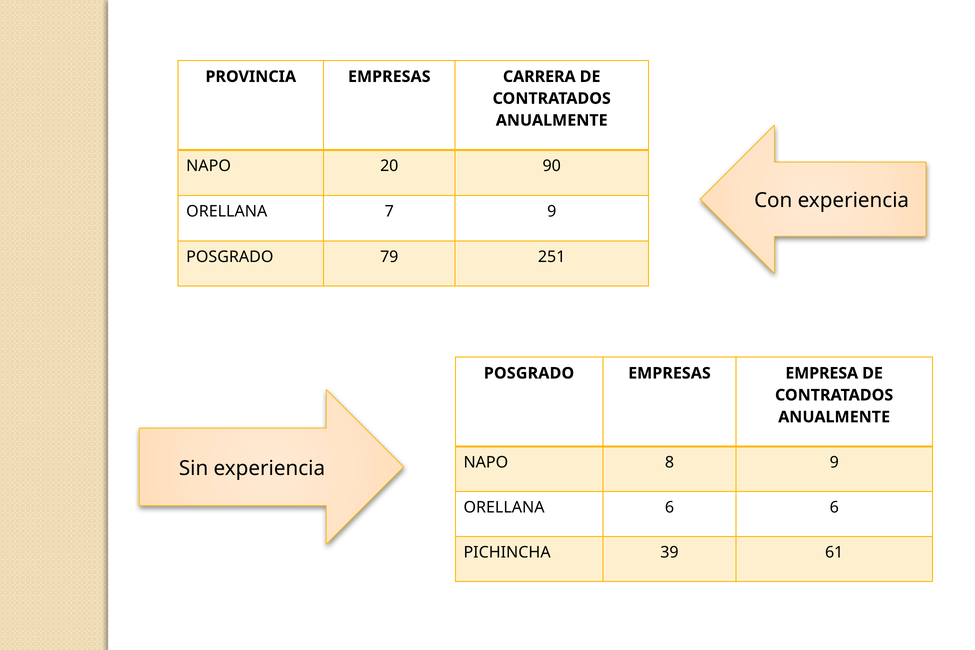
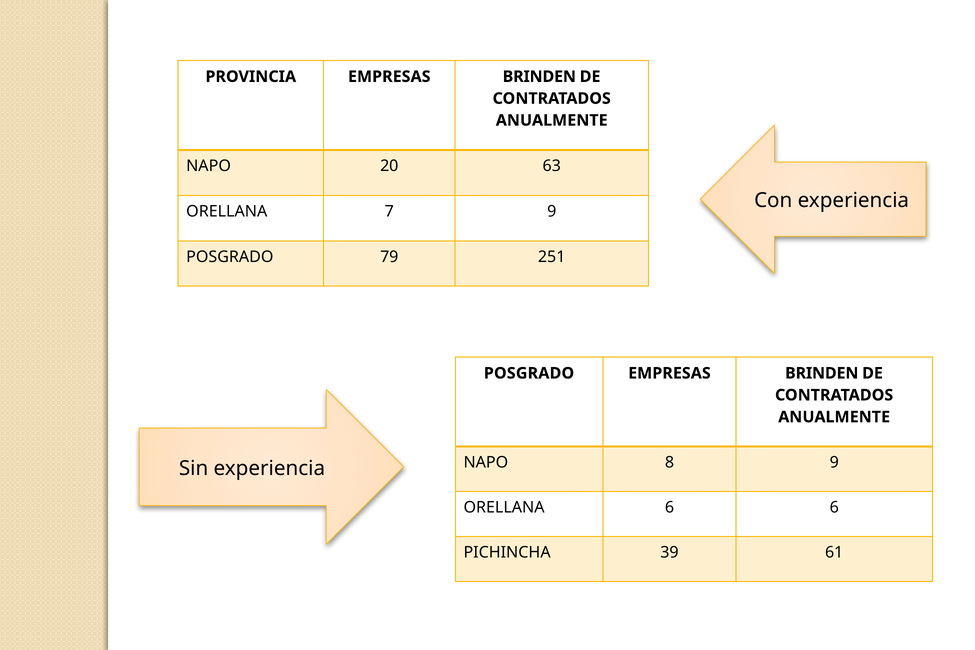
PROVINCIA EMPRESAS CARRERA: CARRERA -> BRINDEN (539, 77)
90: 90 -> 63 (552, 166)
EMPRESA: EMPRESA -> BRINDEN (822, 373)
